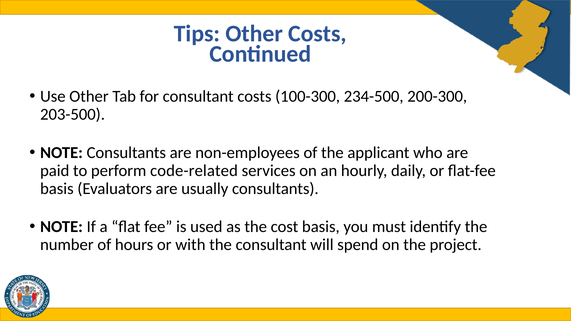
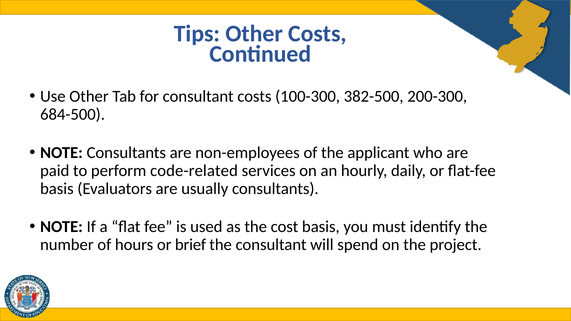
234-500: 234-500 -> 382-500 (374, 97)
203-500: 203-500 -> 684-500 (73, 115)
with: with -> brief (191, 245)
